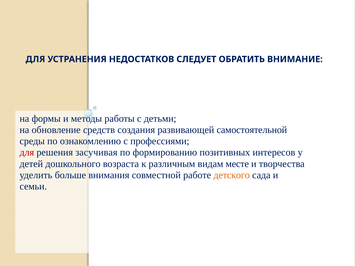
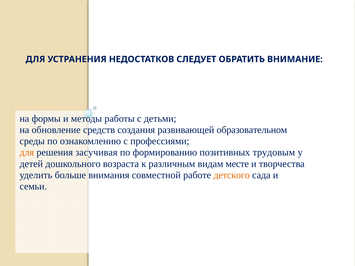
самостоятельной: самостоятельной -> образовательном (252, 130)
для colour: red -> orange (27, 153)
интересов: интересов -> трудовым (274, 153)
